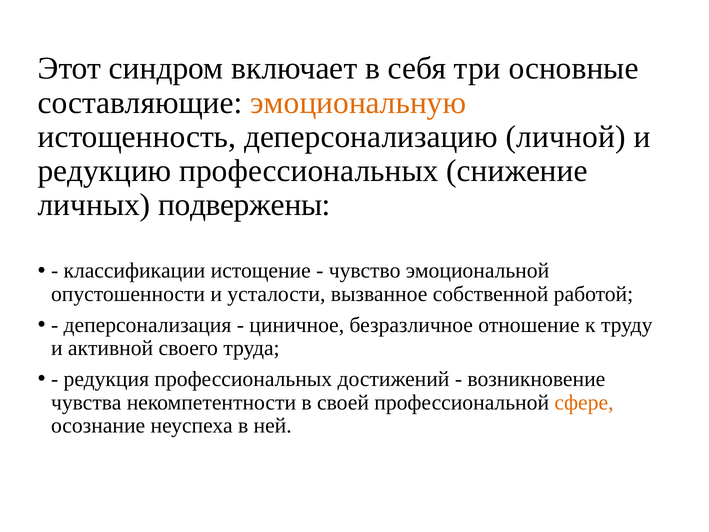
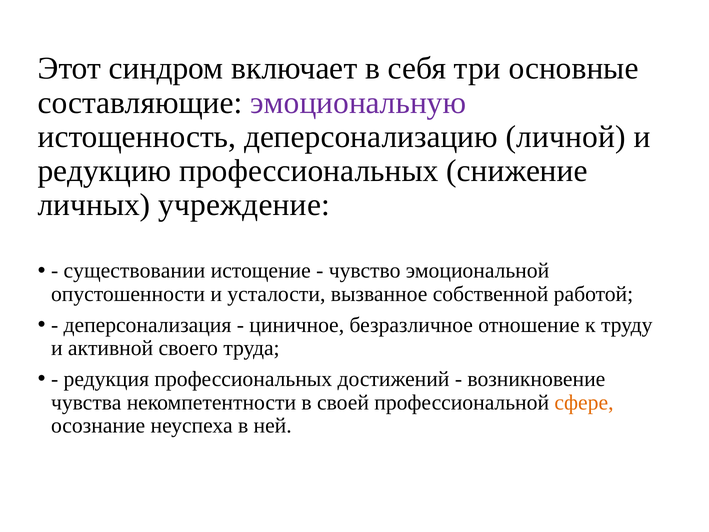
эмоциональную colour: orange -> purple (358, 103)
подвержены: подвержены -> учреждение (244, 205)
классификации: классификации -> существовании (134, 271)
